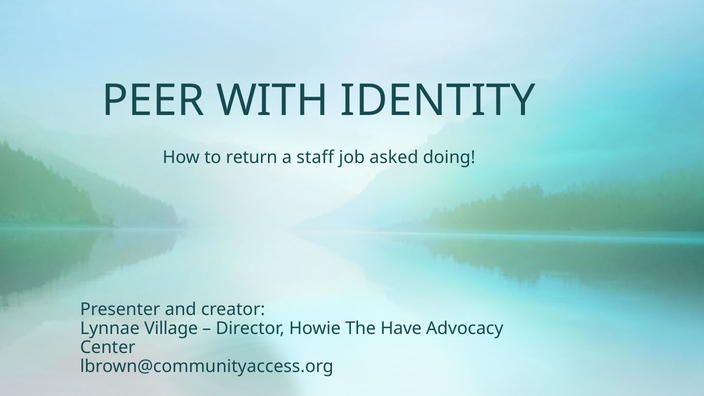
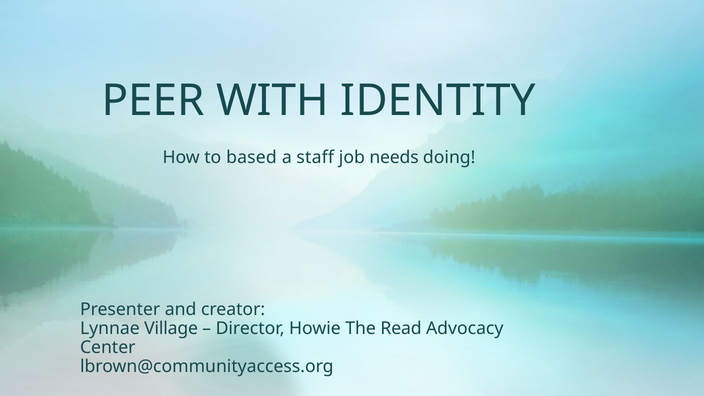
return: return -> based (251, 157)
asked: asked -> needs (394, 157)
Have: Have -> Read (401, 328)
